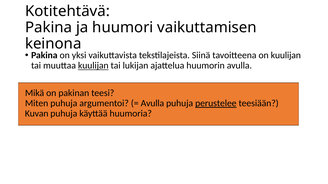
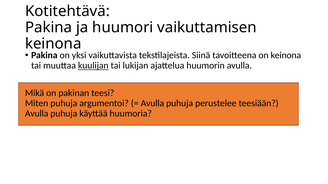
on kuulijan: kuulijan -> keinona (286, 55)
perustelee underline: present -> none (216, 104)
Kuvan: Kuvan -> Avulla (37, 114)
